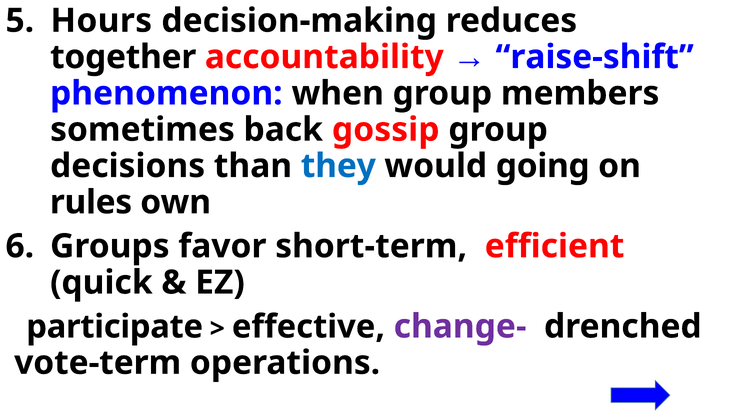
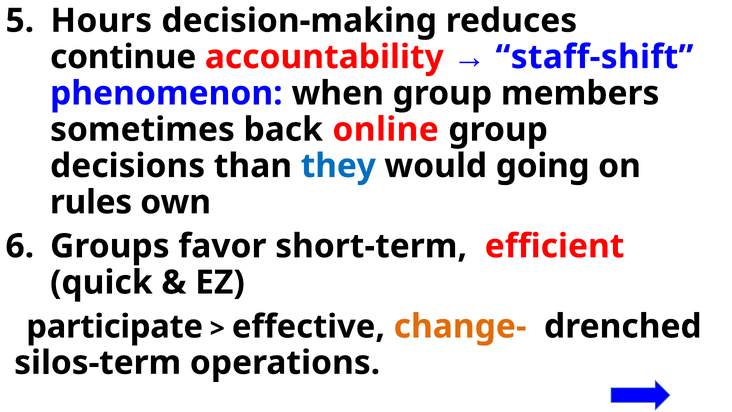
together: together -> continue (123, 57)
raise-shift: raise-shift -> staff-shift (594, 57)
gossip: gossip -> online (386, 130)
change- colour: purple -> orange (460, 326)
vote-term: vote-term -> silos-term (98, 363)
